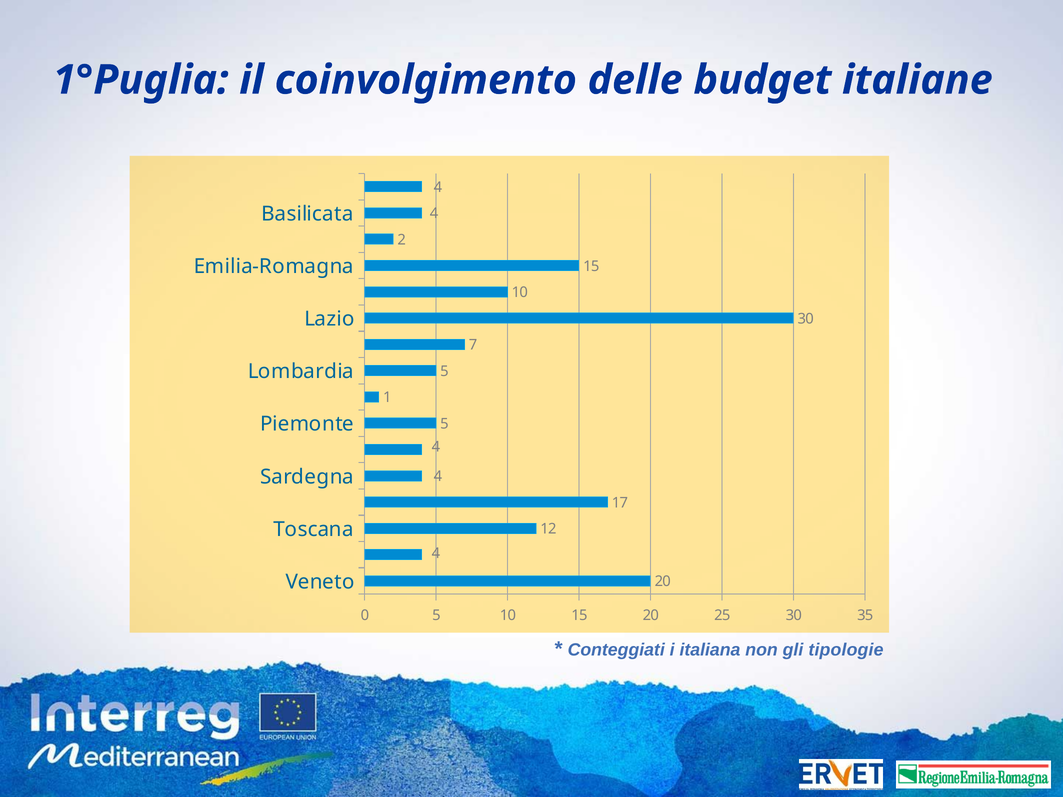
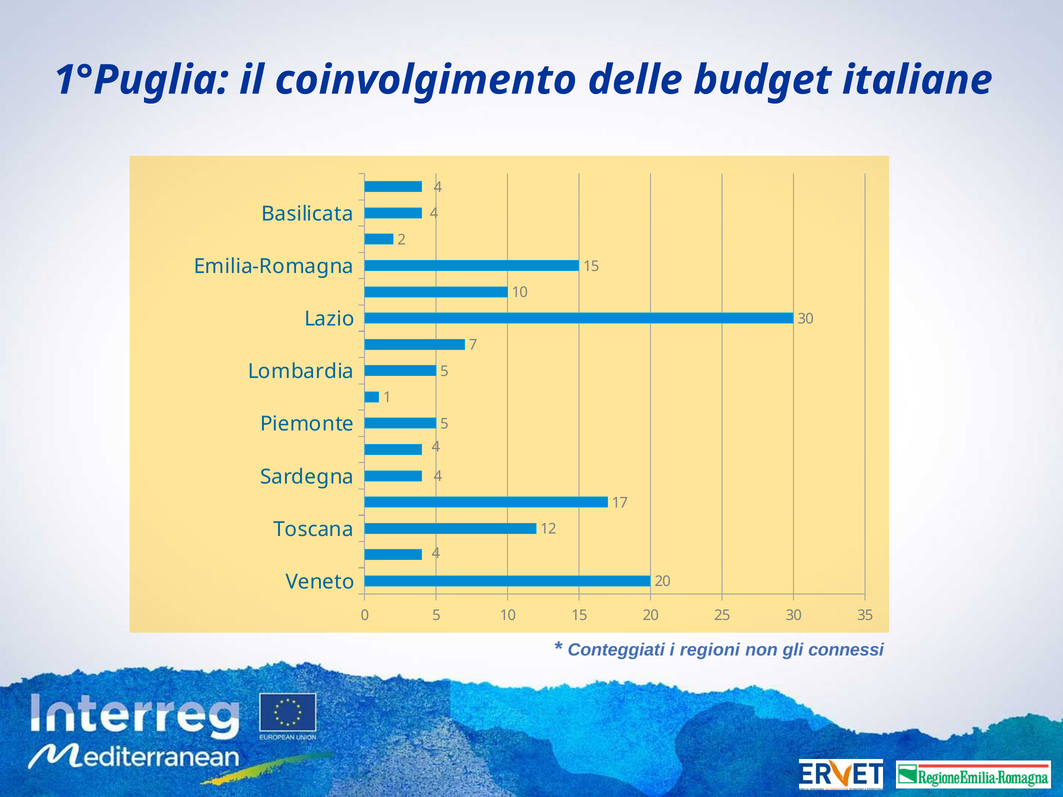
italiana: italiana -> regioni (710, 650)
tipologie: tipologie -> connessi (846, 650)
